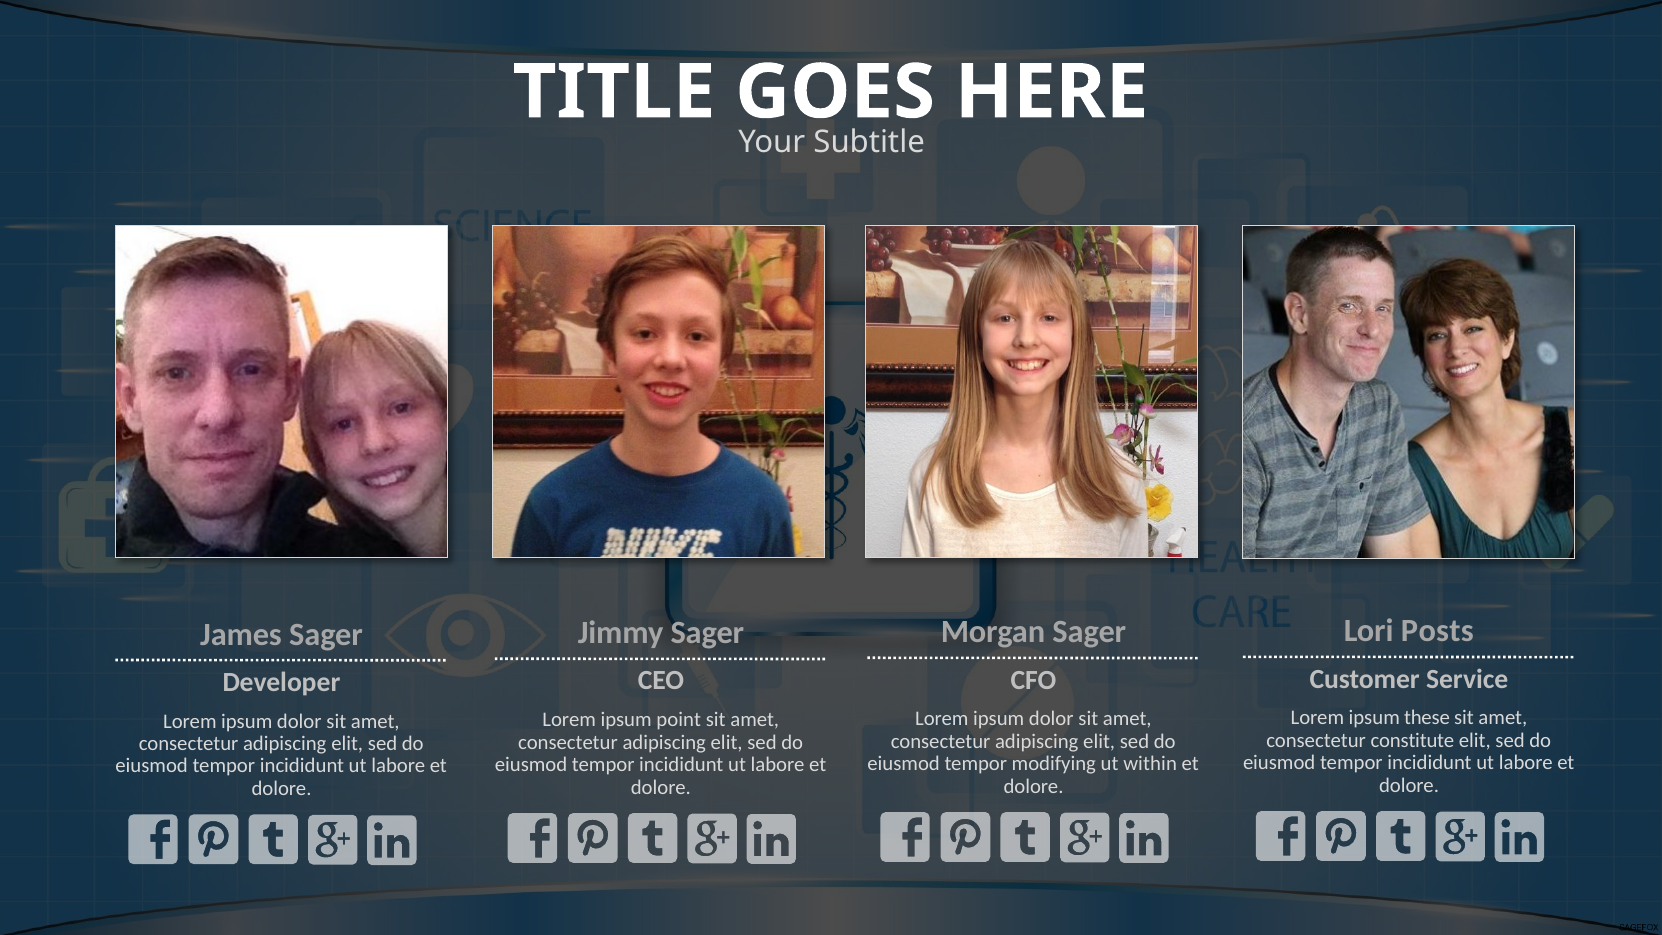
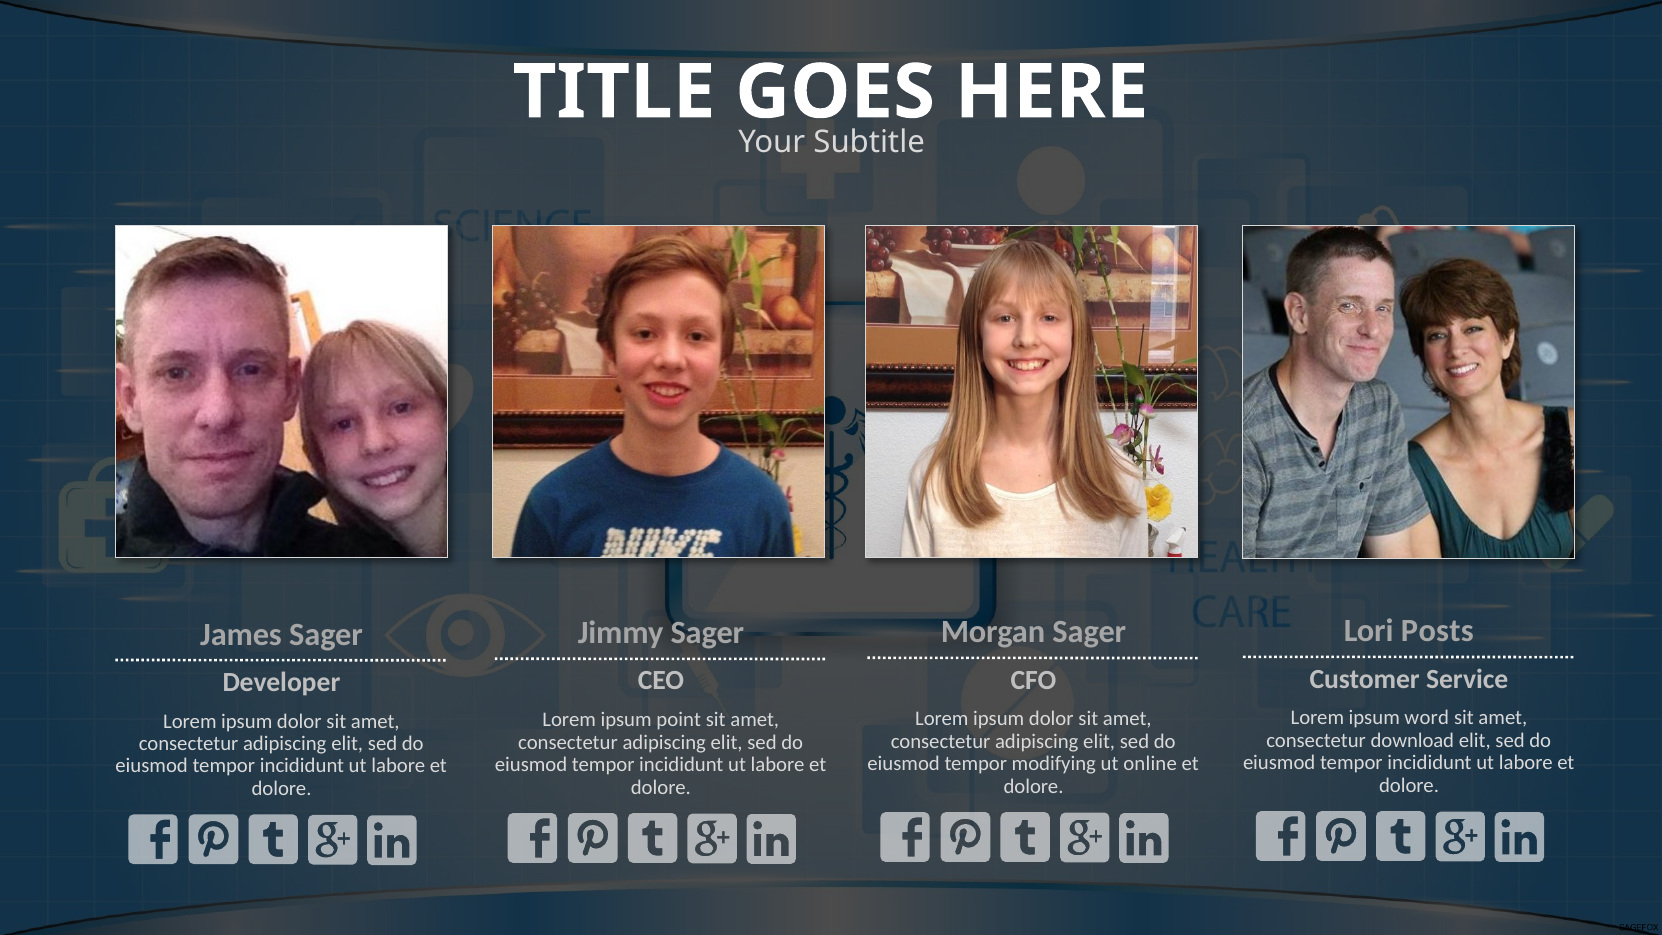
these: these -> word (1427, 718)
constitute: constitute -> download (1412, 740)
within: within -> online (1150, 764)
